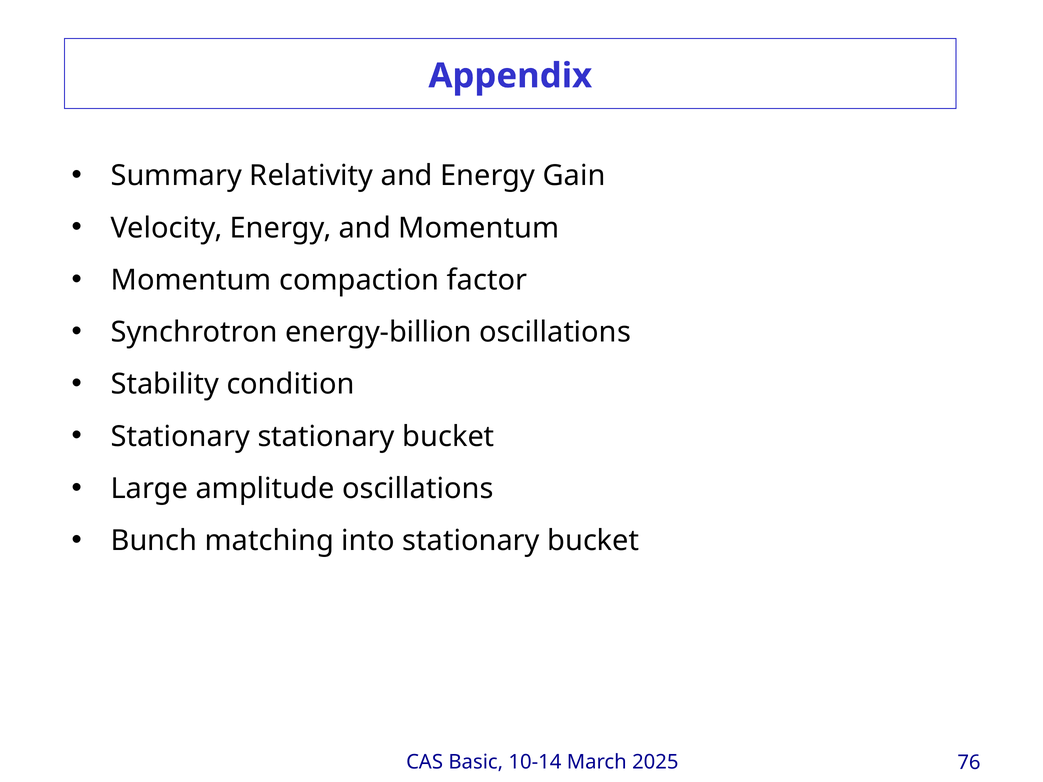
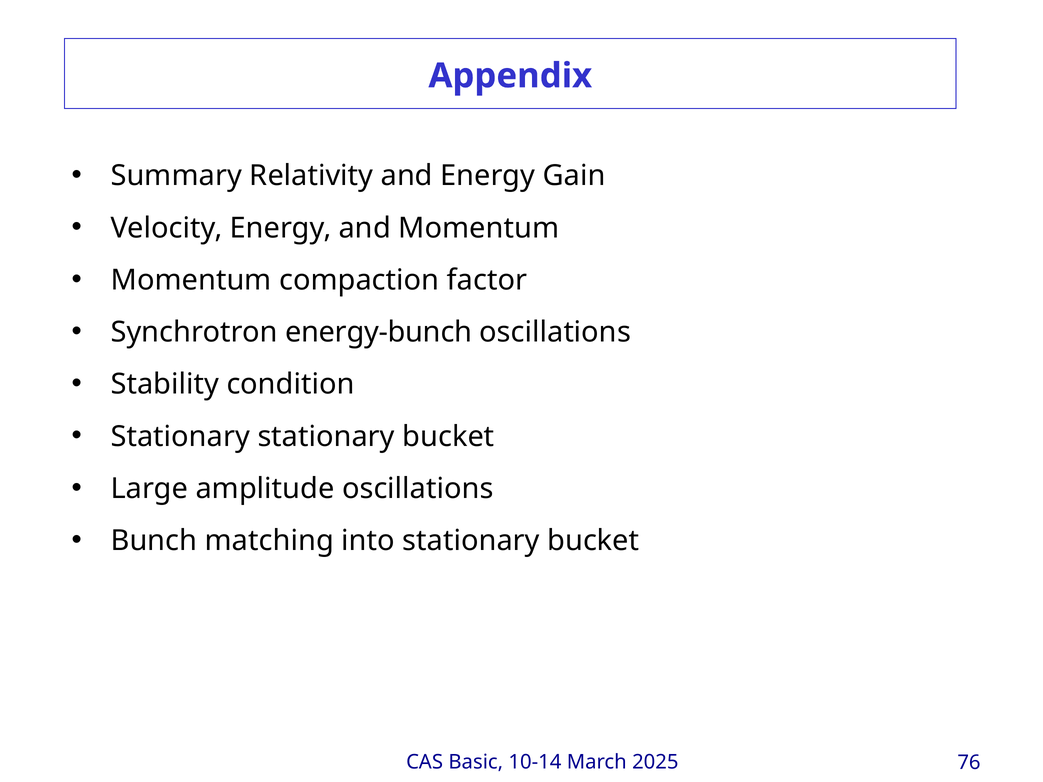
energy-billion: energy-billion -> energy-bunch (379, 332)
